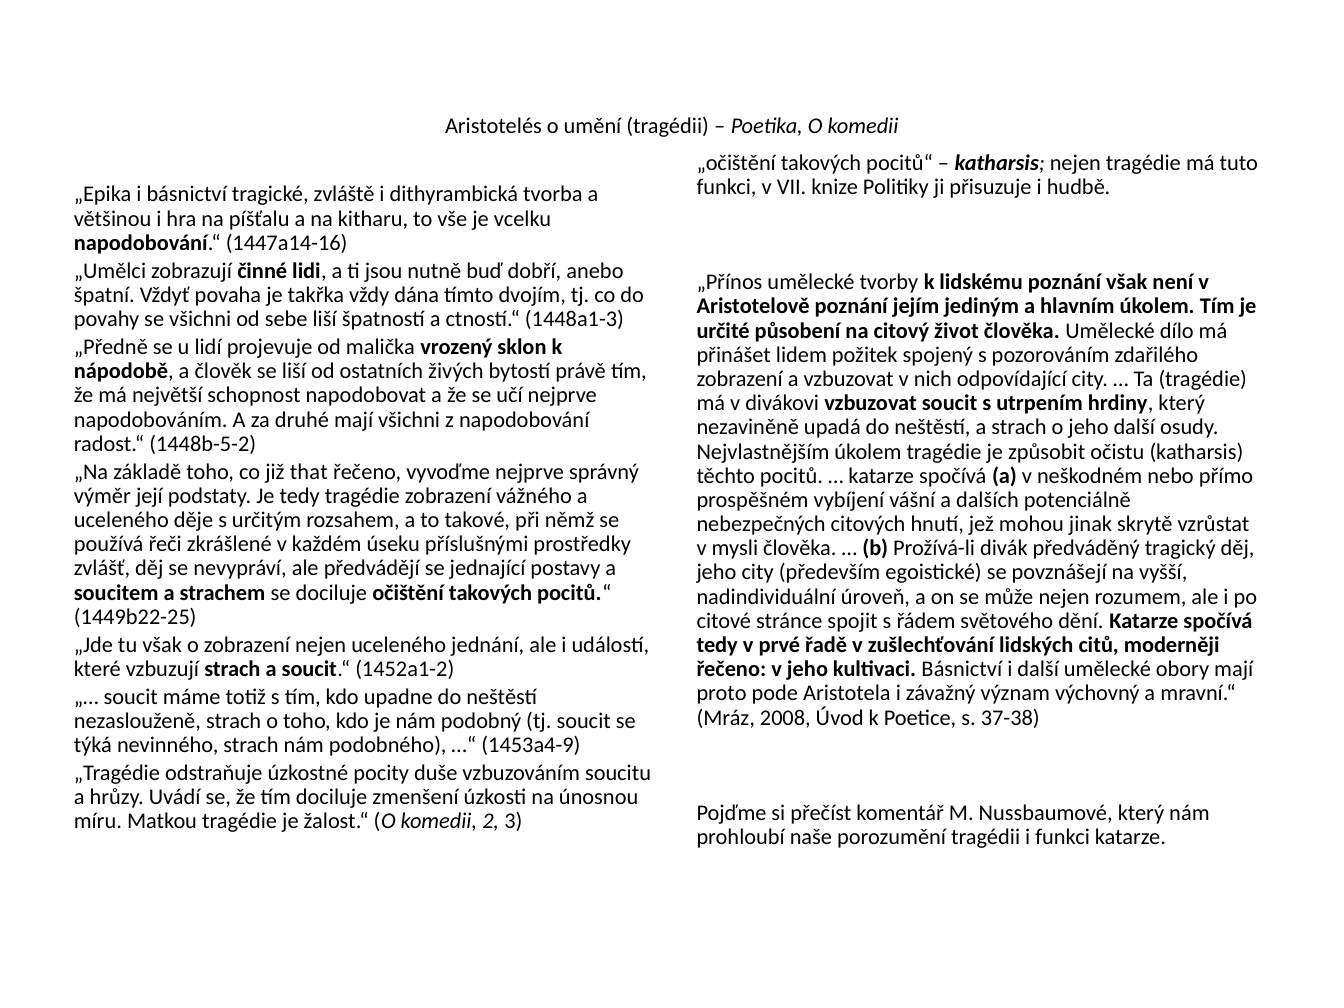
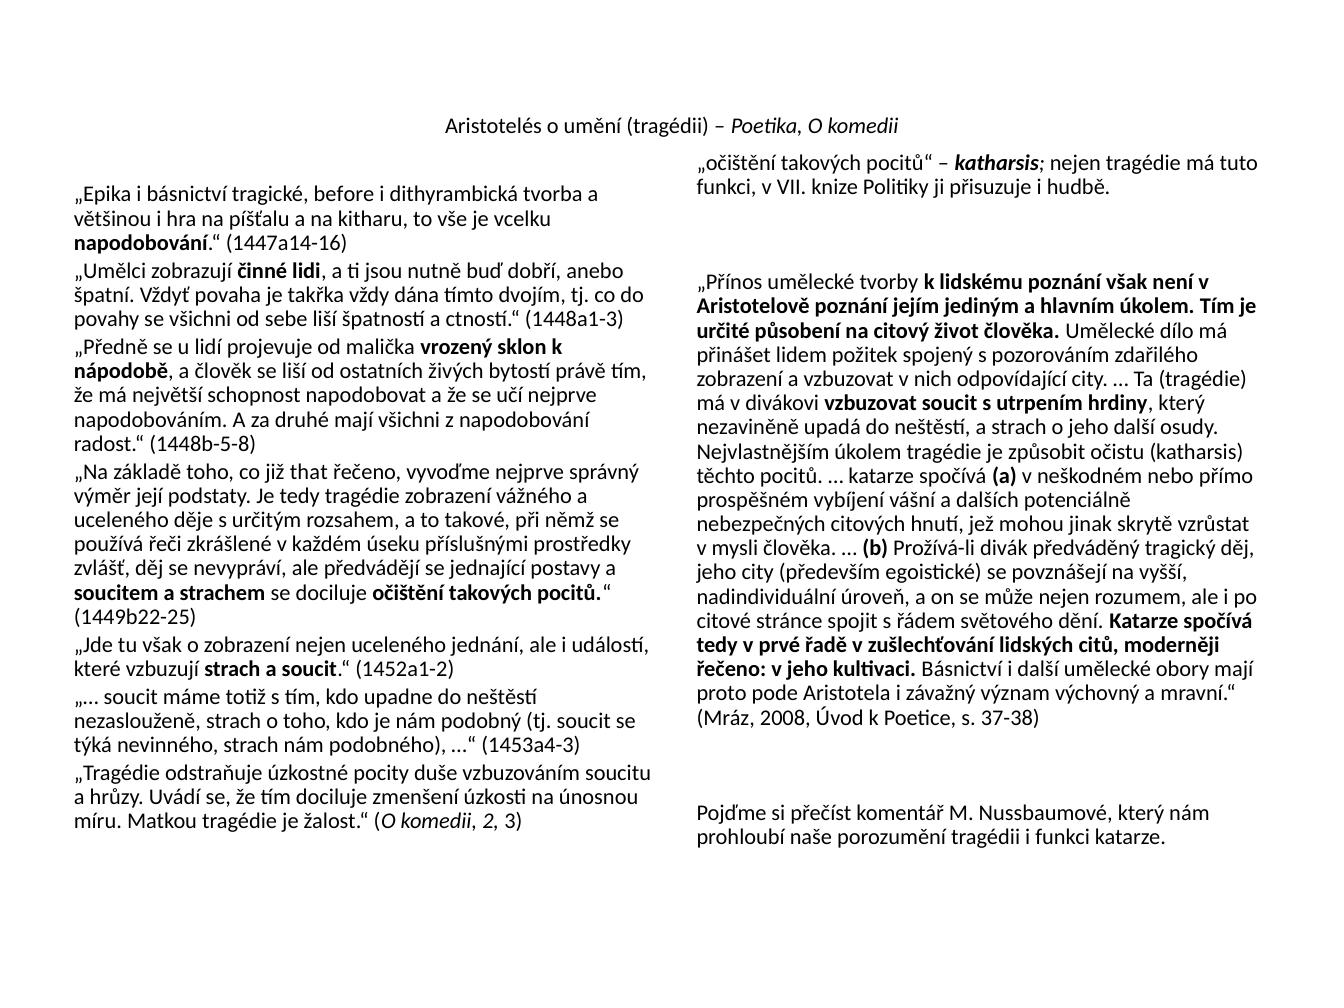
zvláště: zvláště -> before (344, 194)
1448b-5-2: 1448b-5-2 -> 1448b-5-8 (203, 444)
1453a4-9: 1453a4-9 -> 1453a4-3 (531, 745)
